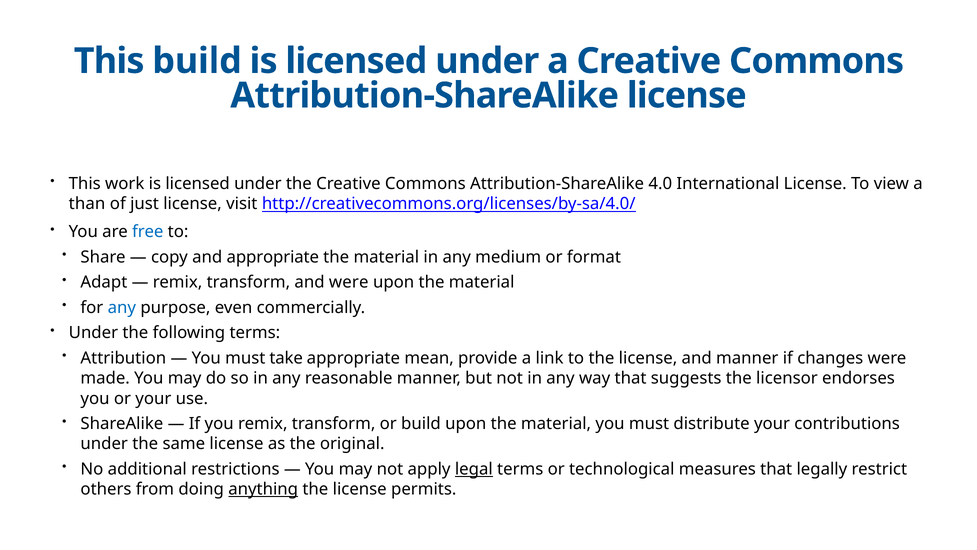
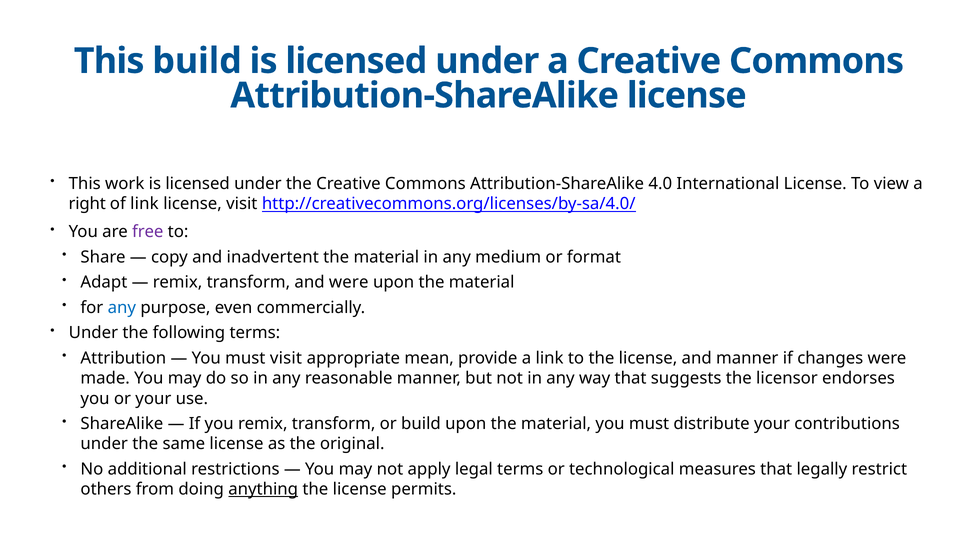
than: than -> right (87, 204)
of just: just -> link (144, 204)
free colour: blue -> purple (148, 232)
and appropriate: appropriate -> inadvertent (273, 257)
must take: take -> visit (286, 358)
legal underline: present -> none (474, 469)
